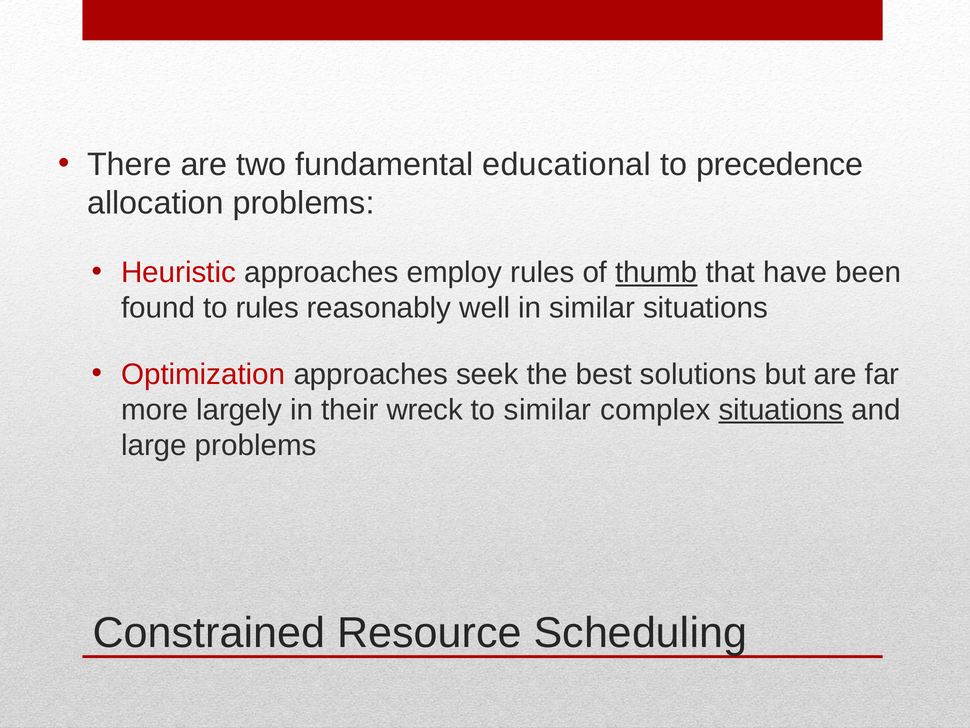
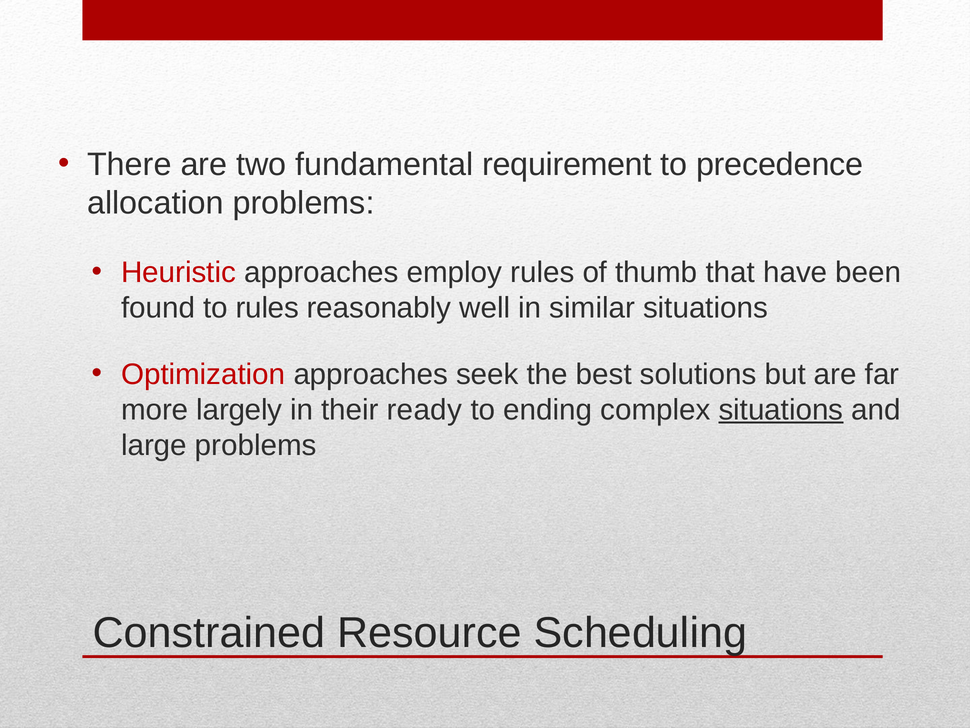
educational: educational -> requirement (567, 164)
thumb underline: present -> none (656, 272)
wreck: wreck -> ready (424, 410)
to similar: similar -> ending (548, 410)
